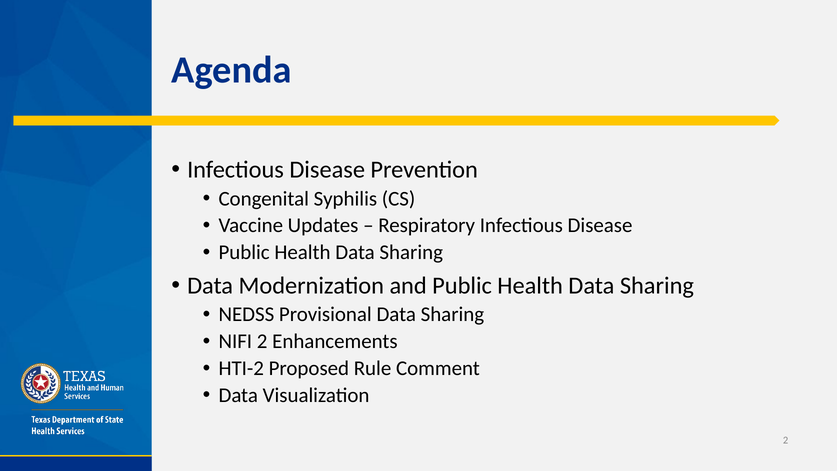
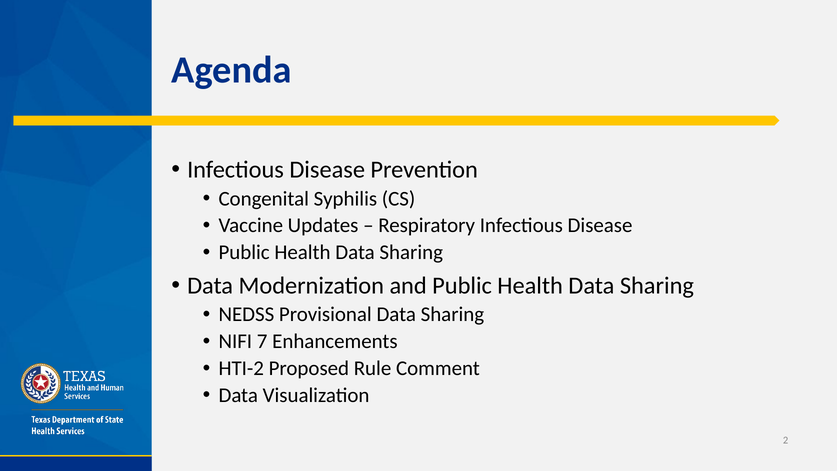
NIFI 2: 2 -> 7 (262, 341)
